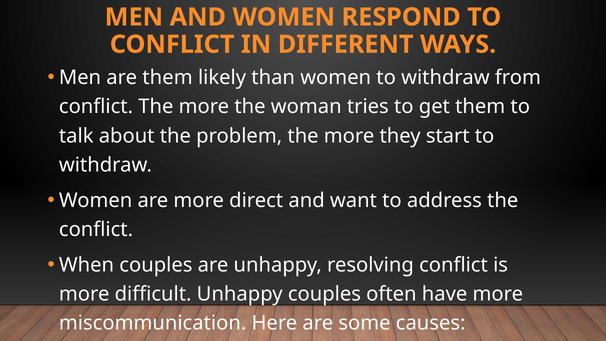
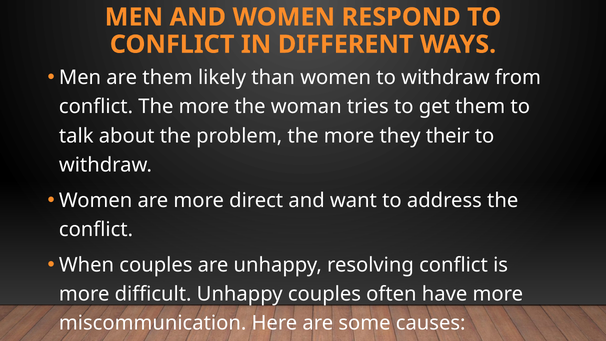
start: start -> their (448, 136)
